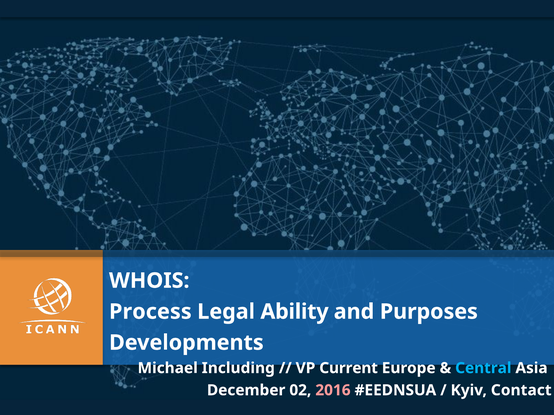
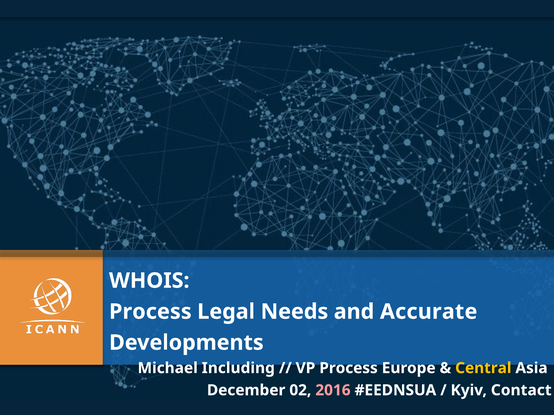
Ability: Ability -> Needs (294, 312)
Purposes: Purposes -> Accurate (429, 312)
VP Current: Current -> Process (349, 368)
Central colour: light blue -> yellow (483, 368)
